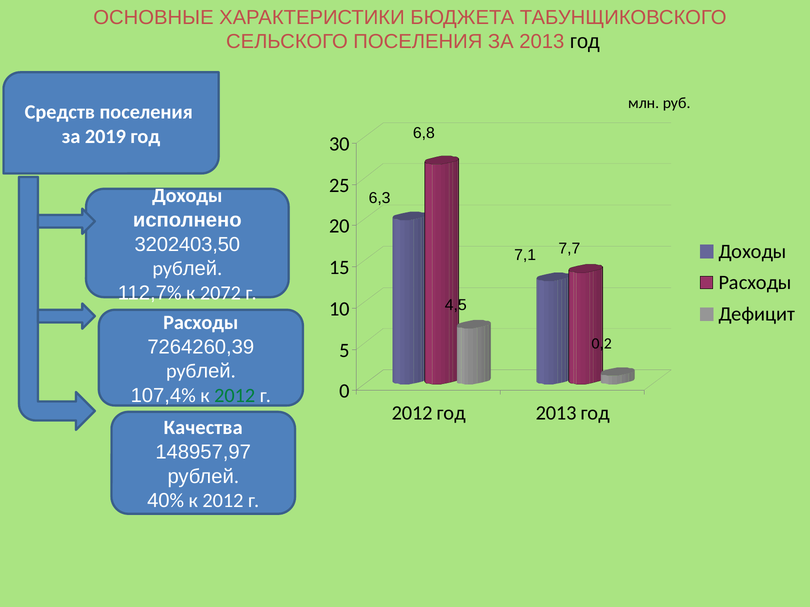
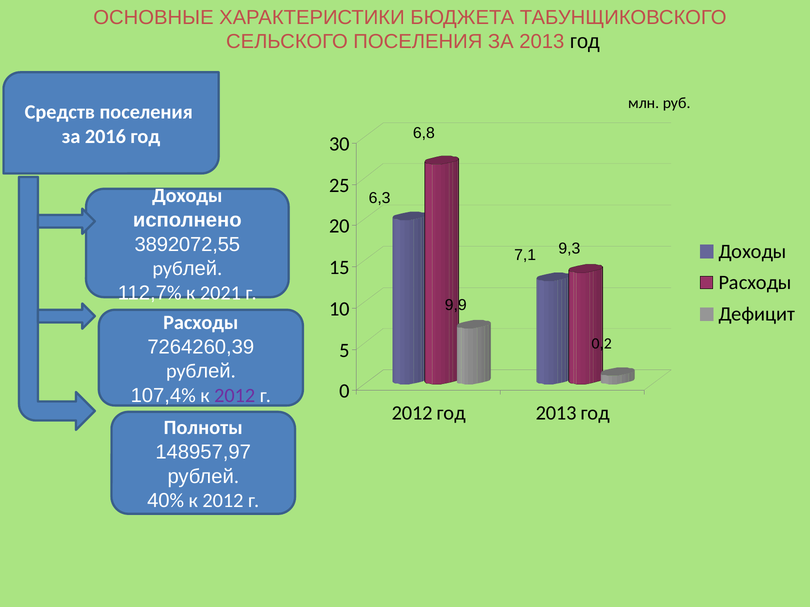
2019: 2019 -> 2016 (105, 136)
3202403,50: 3202403,50 -> 3892072,55 (187, 245)
7,7: 7,7 -> 9,3 (569, 249)
2072: 2072 -> 2021 (220, 293)
4,5: 4,5 -> 9,9 (456, 306)
2012 colour: green -> purple (235, 396)
Качества: Качества -> Полноты (203, 428)
